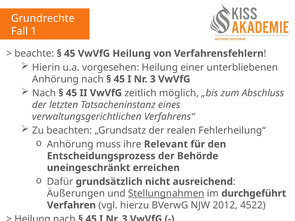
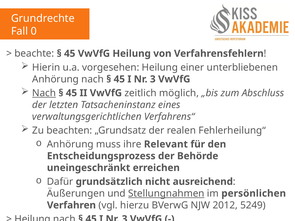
1: 1 -> 0 (34, 31)
Nach underline: none -> present (44, 93)
durchgeführt: durchgeführt -> persönlichen (254, 194)
4522: 4522 -> 5249 (253, 205)
